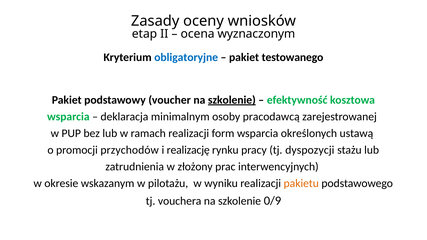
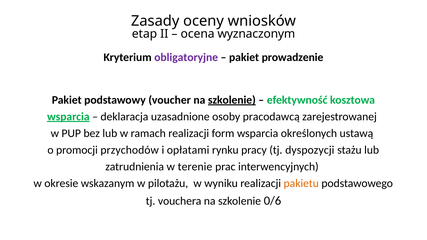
obligatoryjne colour: blue -> purple (186, 57)
testowanego: testowanego -> prowadzenie (292, 57)
wsparcia underline: none -> present (68, 117)
minimalnym: minimalnym -> uzasadnione (180, 117)
realizację: realizację -> opłatami (188, 150)
złożony: złożony -> terenie (195, 167)
0/9: 0/9 -> 0/6 (272, 201)
